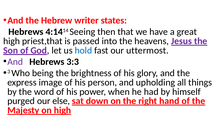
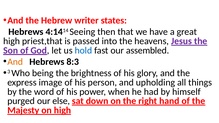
uttermost: uttermost -> assembled (148, 50)
And colour: purple -> orange (15, 62)
3:3: 3:3 -> 8:3 (73, 62)
